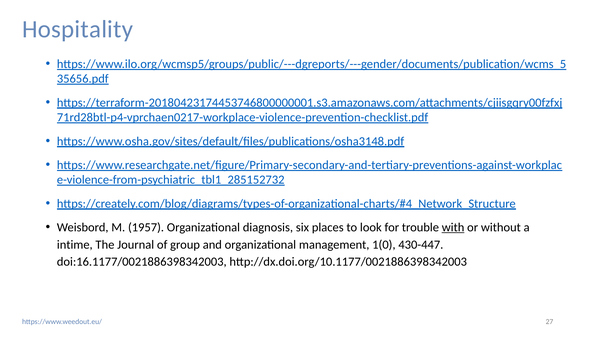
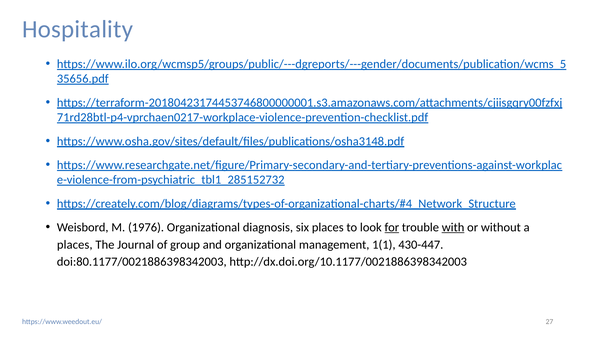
1957: 1957 -> 1976 (146, 227)
for underline: none -> present (392, 227)
intime: intime -> places (75, 245)
1(0: 1(0 -> 1(1 (384, 245)
doi:16.1177/0021886398342003: doi:16.1177/0021886398342003 -> doi:80.1177/0021886398342003 (142, 262)
